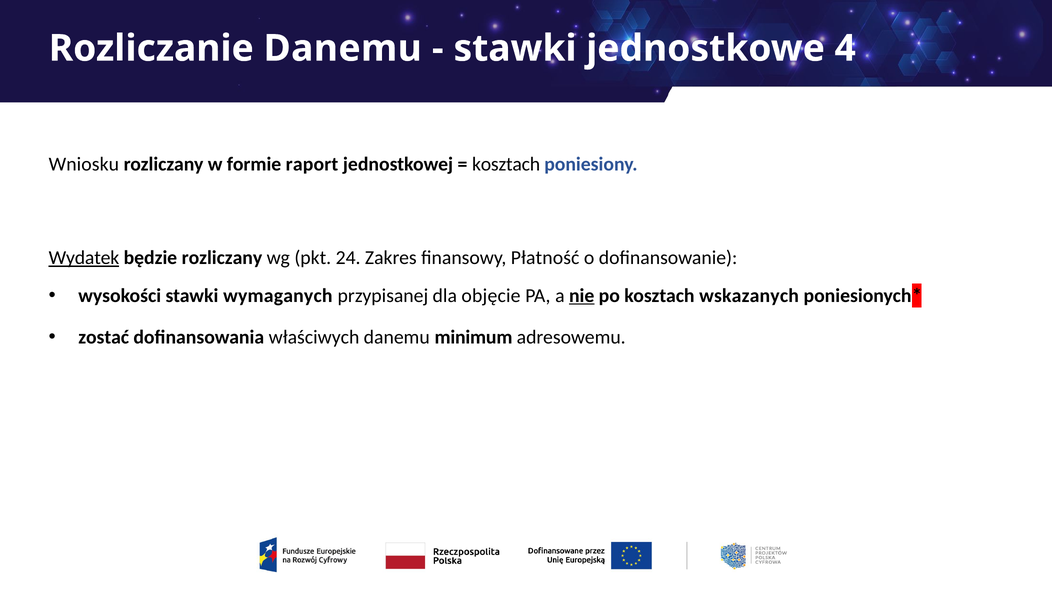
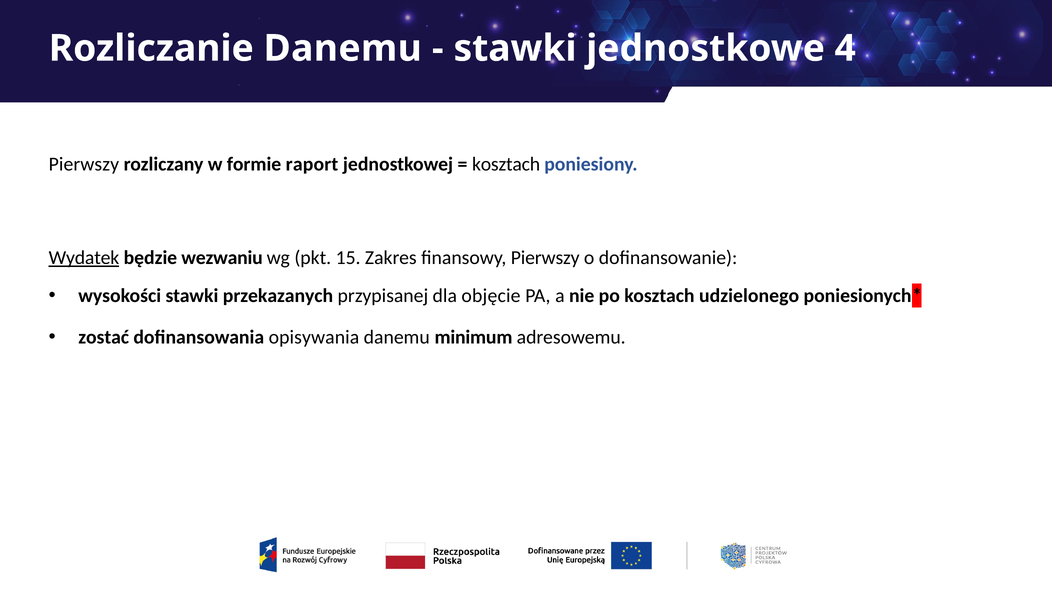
Wniosku: Wniosku -> Pierwszy (84, 164)
będzie rozliczany: rozliczany -> wezwaniu (222, 258)
24: 24 -> 15 (348, 258)
finansowy Płatność: Płatność -> Pierwszy (545, 258)
wymaganych: wymaganych -> przekazanych (278, 296)
nie underline: present -> none (582, 296)
wskazanych: wskazanych -> udzielonego (749, 296)
właściwych: właściwych -> opisywania (314, 337)
